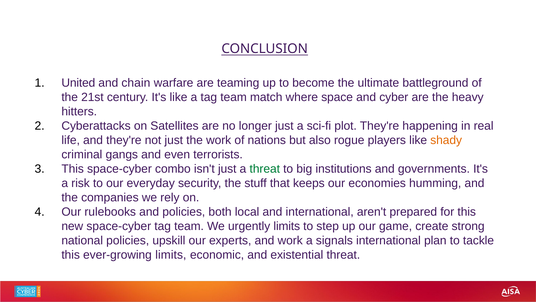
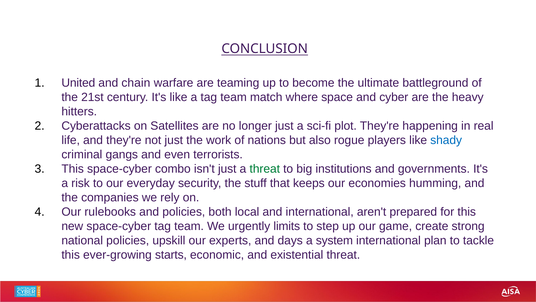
shady colour: orange -> blue (446, 140)
and work: work -> days (290, 240)
signals: signals -> system (334, 240)
ever-growing limits: limits -> starts (171, 254)
